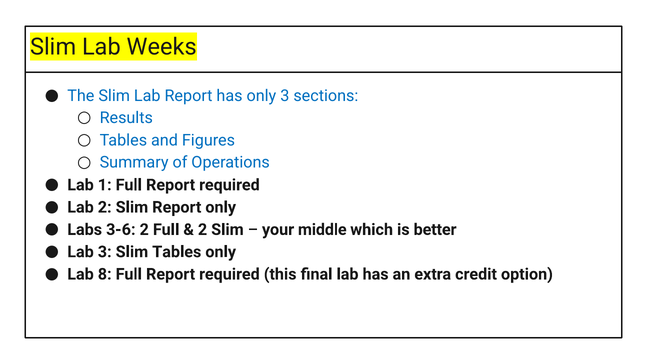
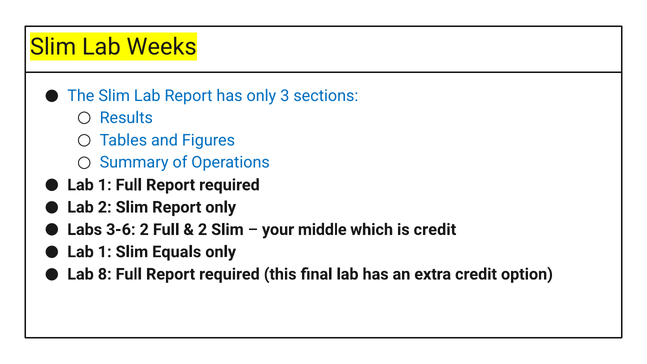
is better: better -> credit (435, 230)
3: 3 -> 1 (105, 252)
Slim Tables: Tables -> Equals (177, 252)
